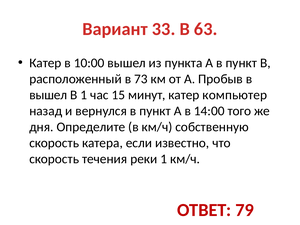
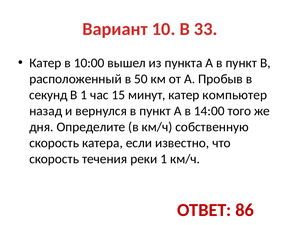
33: 33 -> 10 (164, 29)
63: 63 -> 33 (206, 29)
73: 73 -> 50 (141, 79)
вышел: вышел -> секунд (48, 95)
79: 79 -> 86 (245, 210)
